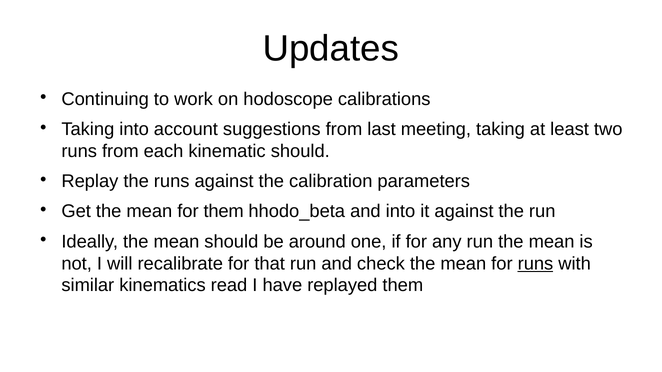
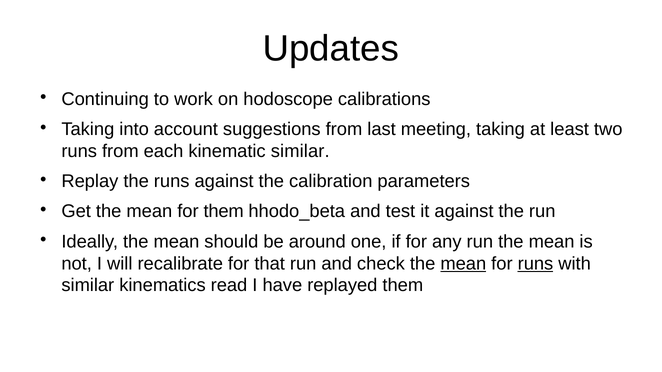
kinematic should: should -> similar (300, 151)
and into: into -> test (400, 212)
mean underline: none -> present (463, 264)
